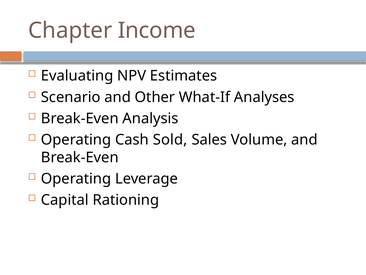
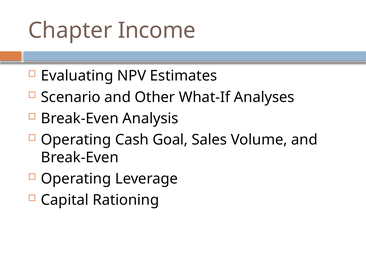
Sold: Sold -> Goal (170, 139)
